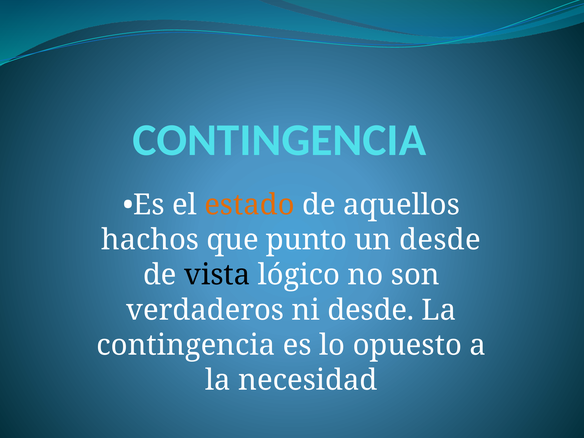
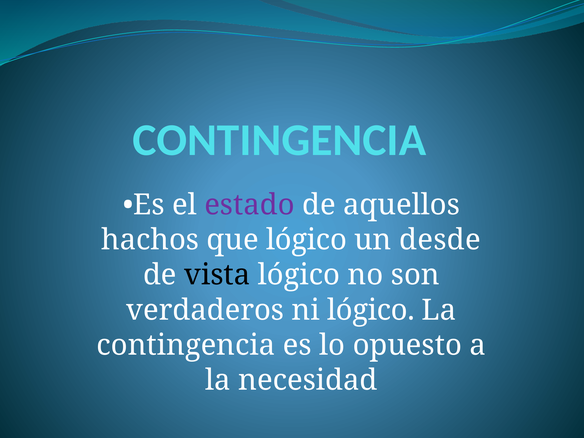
estado colour: orange -> purple (249, 205)
que punto: punto -> lógico (307, 240)
ni desde: desde -> lógico (371, 310)
